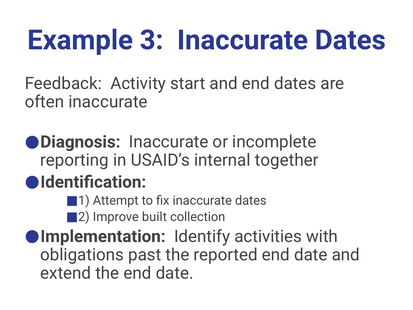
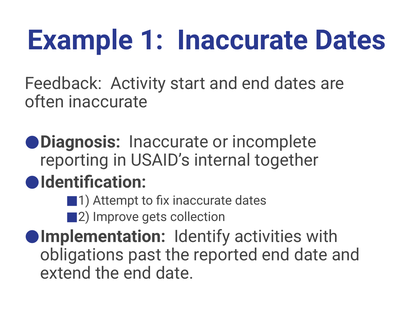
3: 3 -> 1 (152, 40)
built: built -> gets (154, 217)
